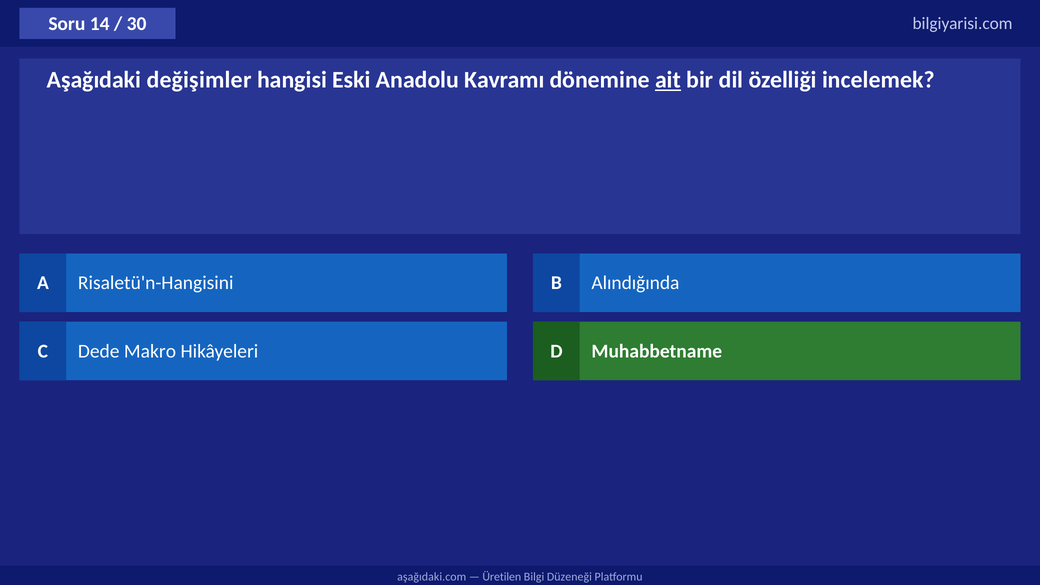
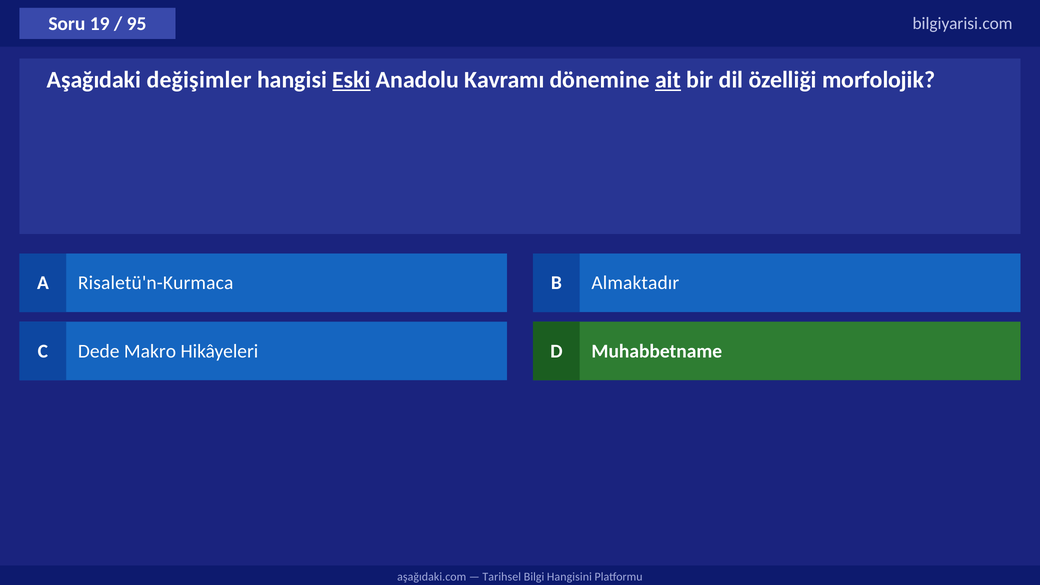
14: 14 -> 19 (100, 24)
30: 30 -> 95 (137, 24)
Eski underline: none -> present (351, 80)
incelemek: incelemek -> morfolojik (879, 80)
Risaletü'n-Hangisini: Risaletü'n-Hangisini -> Risaletü'n-Kurmaca (156, 283)
Alındığında: Alındığında -> Almaktadır (635, 283)
Üretilen: Üretilen -> Tarihsel (502, 577)
Düzeneği: Düzeneği -> Hangisini (569, 577)
